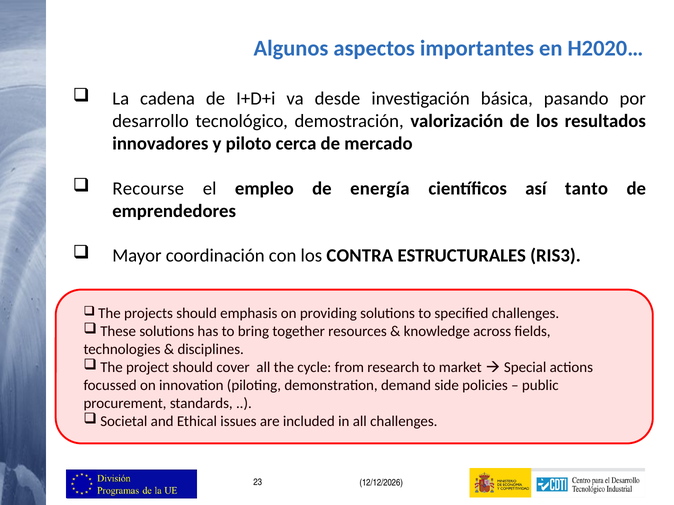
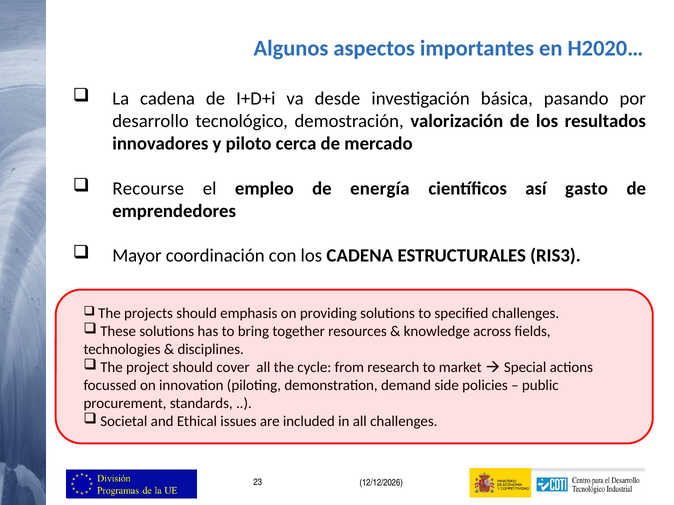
tanto: tanto -> gasto (586, 189)
los CONTRA: CONTRA -> CADENA (360, 256)
